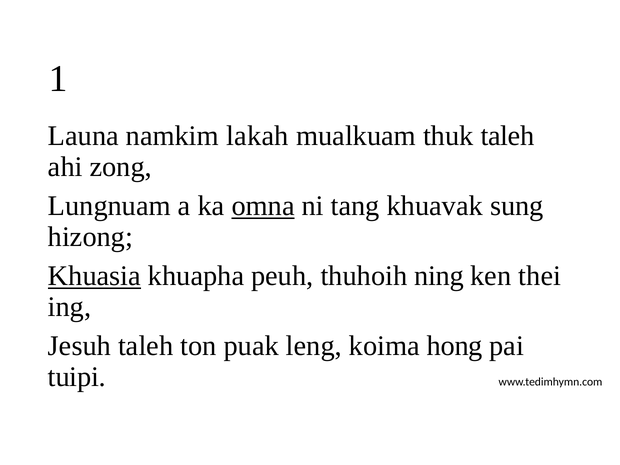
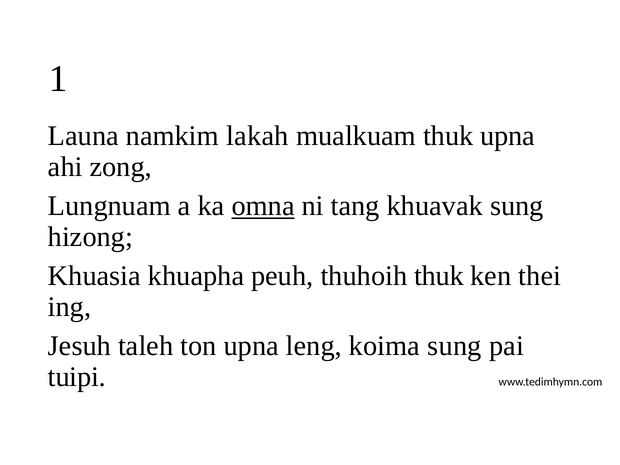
thuk taleh: taleh -> upna (508, 136)
Khuasia underline: present -> none (94, 276)
thuhoih ning: ning -> thuk (439, 276)
ton puak: puak -> upna (251, 346)
koima hong: hong -> sung (454, 346)
